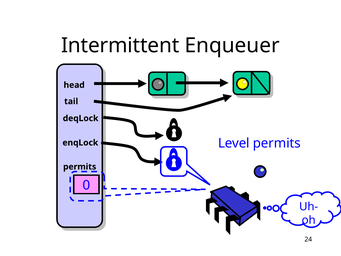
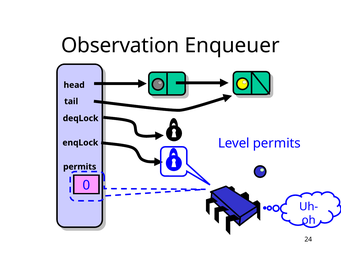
Intermittent: Intermittent -> Observation (120, 45)
